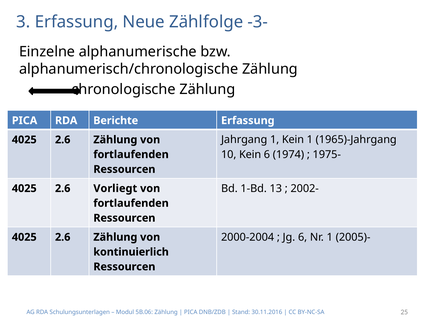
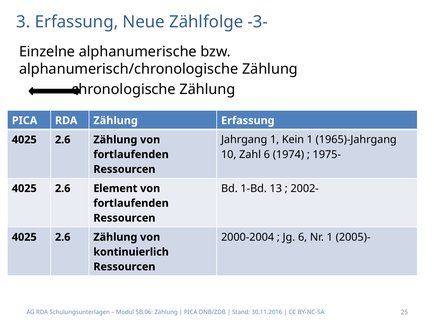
RDA Berichte: Berichte -> Zählung (116, 120)
10 Kein: Kein -> Zahl (250, 154)
Vorliegt: Vorliegt -> Element (115, 188)
